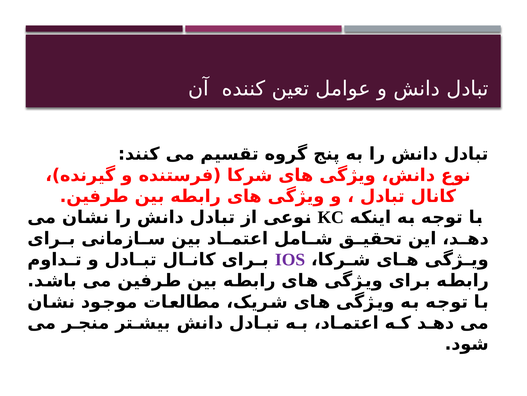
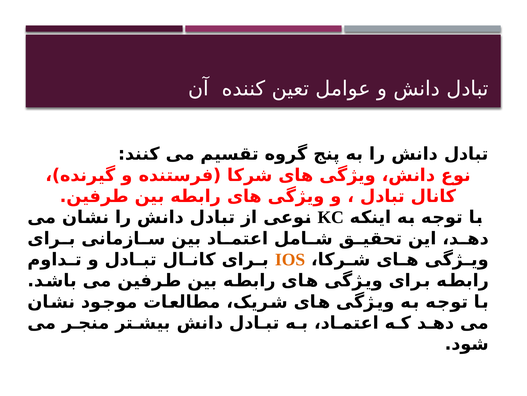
IOS colour: purple -> orange (290, 259)
